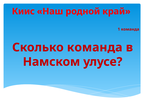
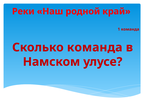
Киис: Киис -> Реки (23, 11)
